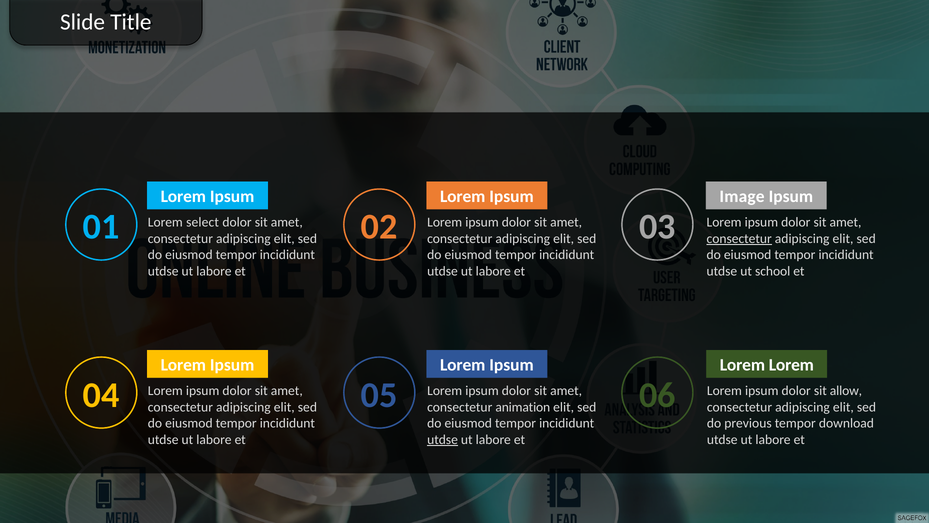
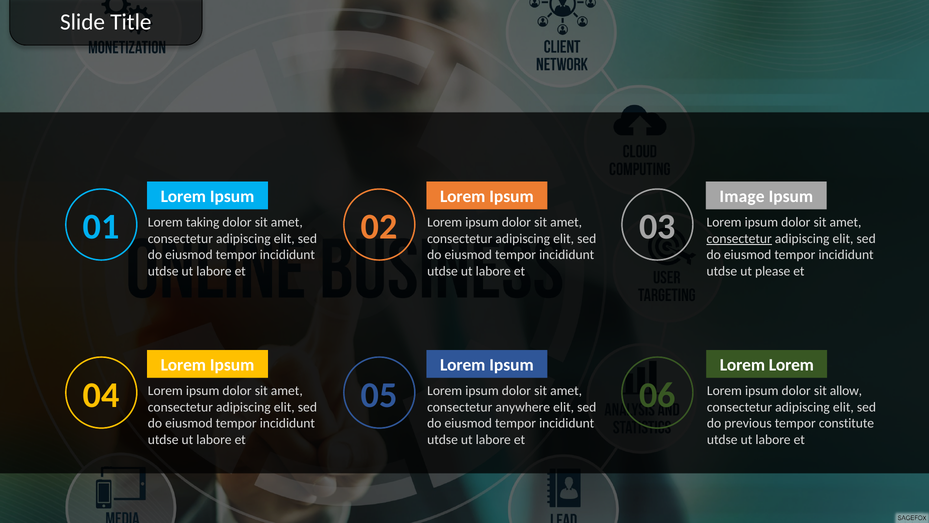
select: select -> taking (203, 222)
school: school -> please (773, 271)
animation: animation -> anywhere (523, 407)
download: download -> constitute (846, 423)
utdse underline: present -> none (443, 439)
